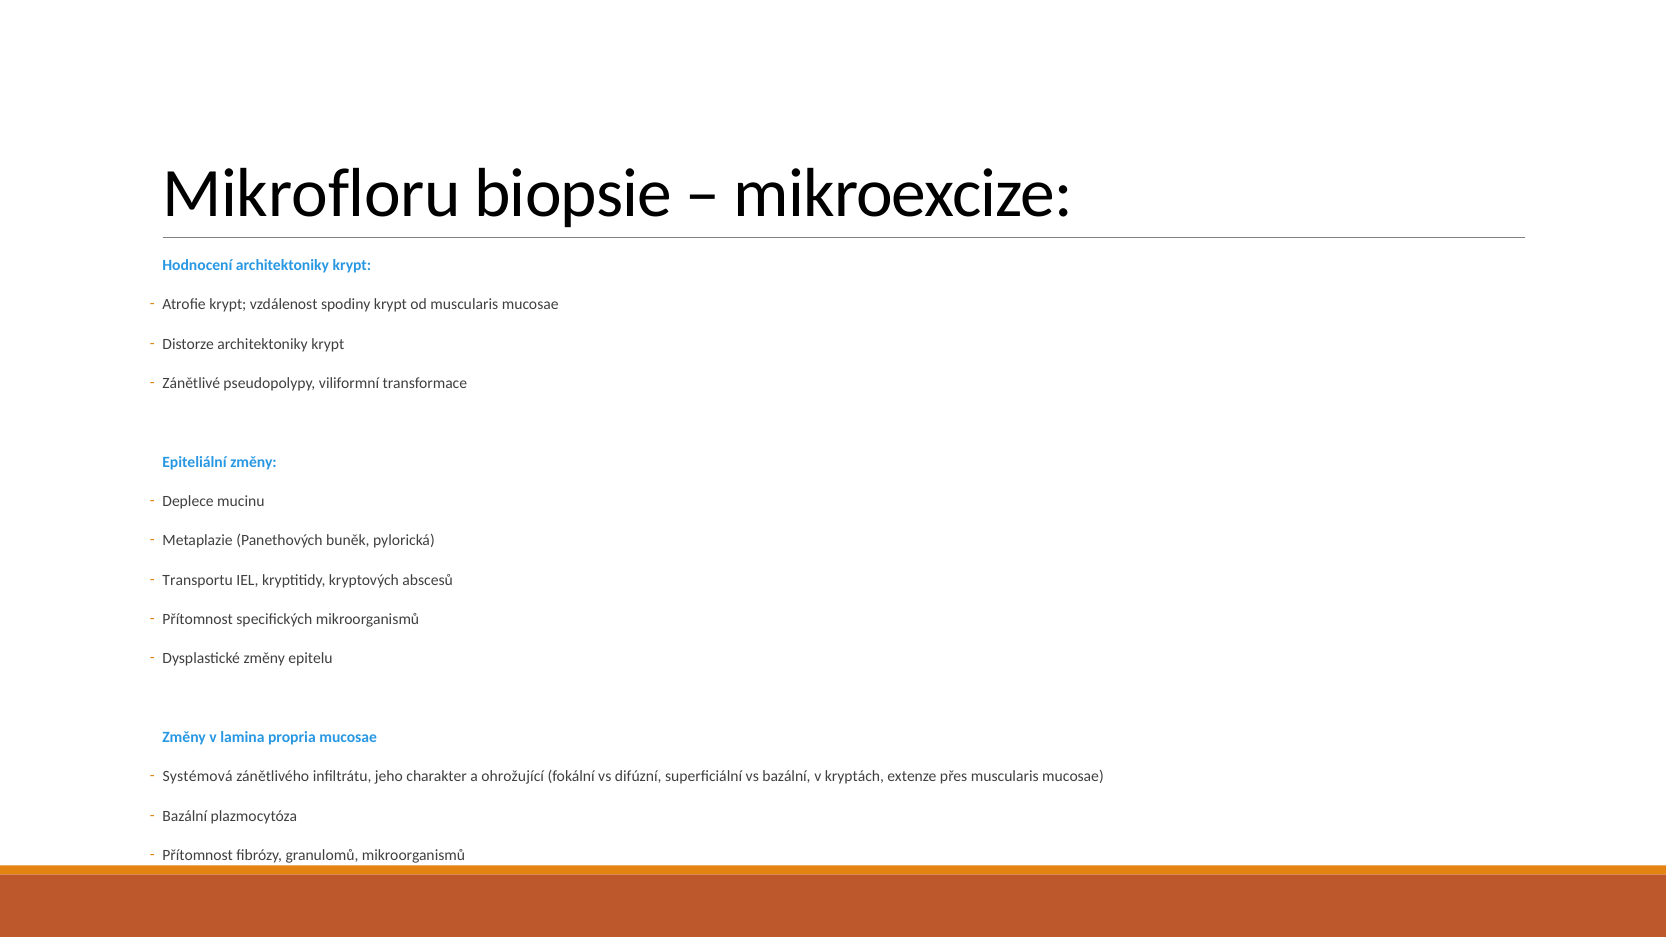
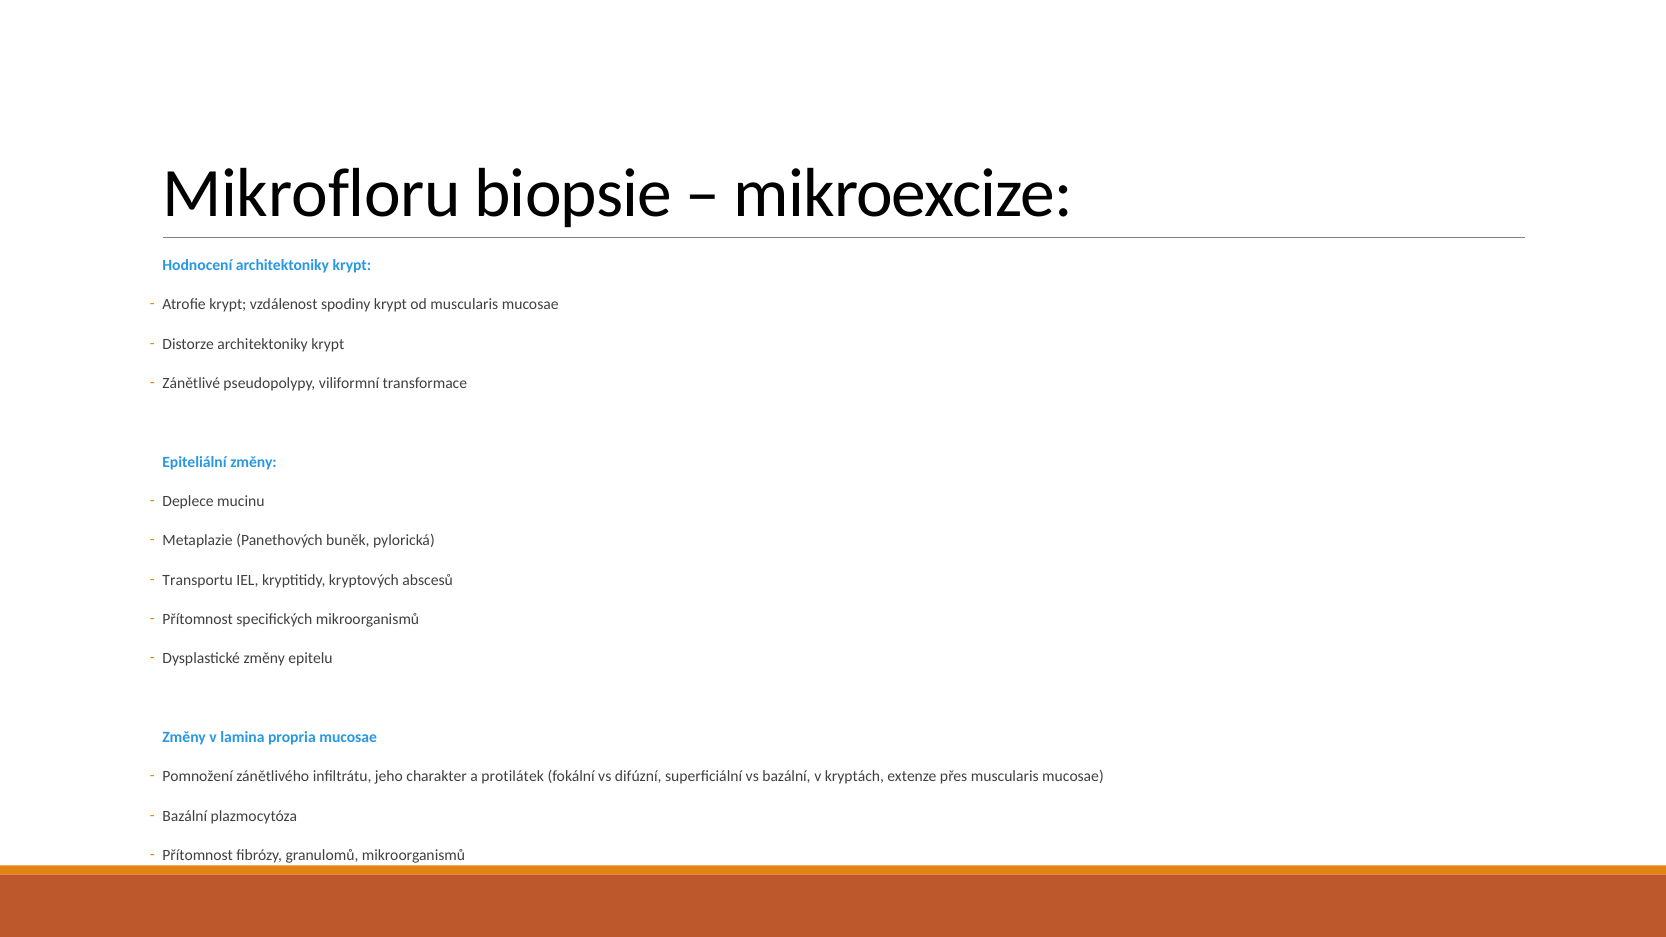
Systémová: Systémová -> Pomnožení (198, 777)
ohrožující: ohrožující -> protilátek (513, 777)
